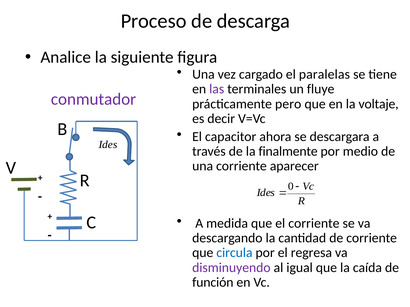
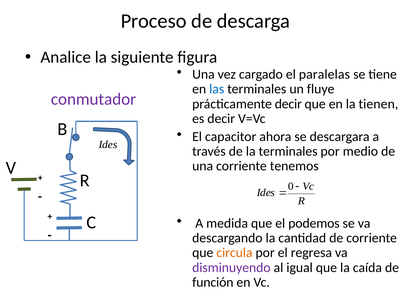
las colour: purple -> blue (217, 89)
prácticamente pero: pero -> decir (288, 104)
voltaje: voltaje -> tienen (378, 104)
la finalmente: finalmente -> terminales (288, 152)
aparecer: aparecer -> tenemos (294, 166)
el corriente: corriente -> podemos (314, 224)
circula colour: blue -> orange (234, 253)
